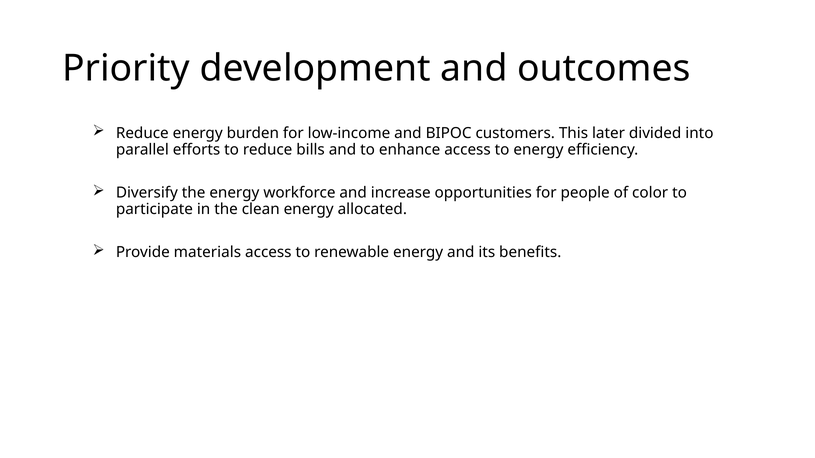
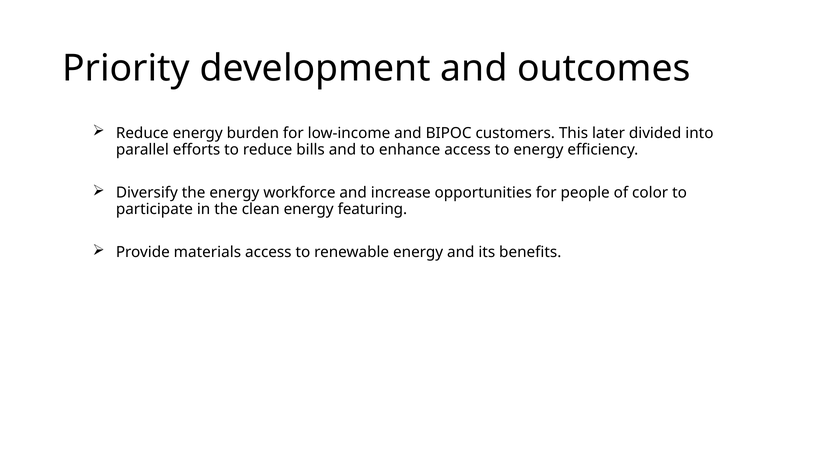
allocated: allocated -> featuring (372, 209)
